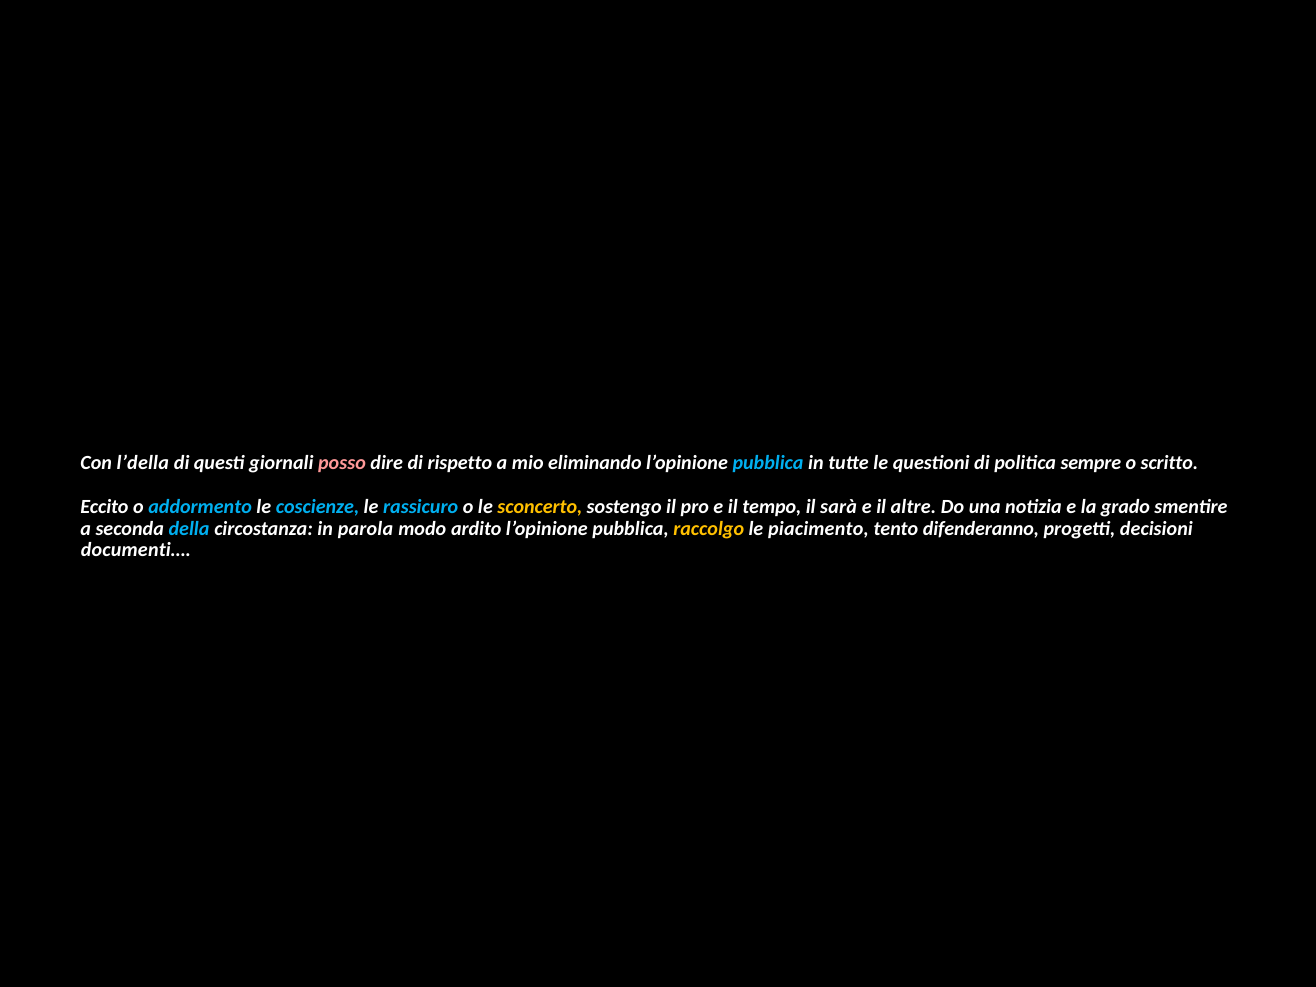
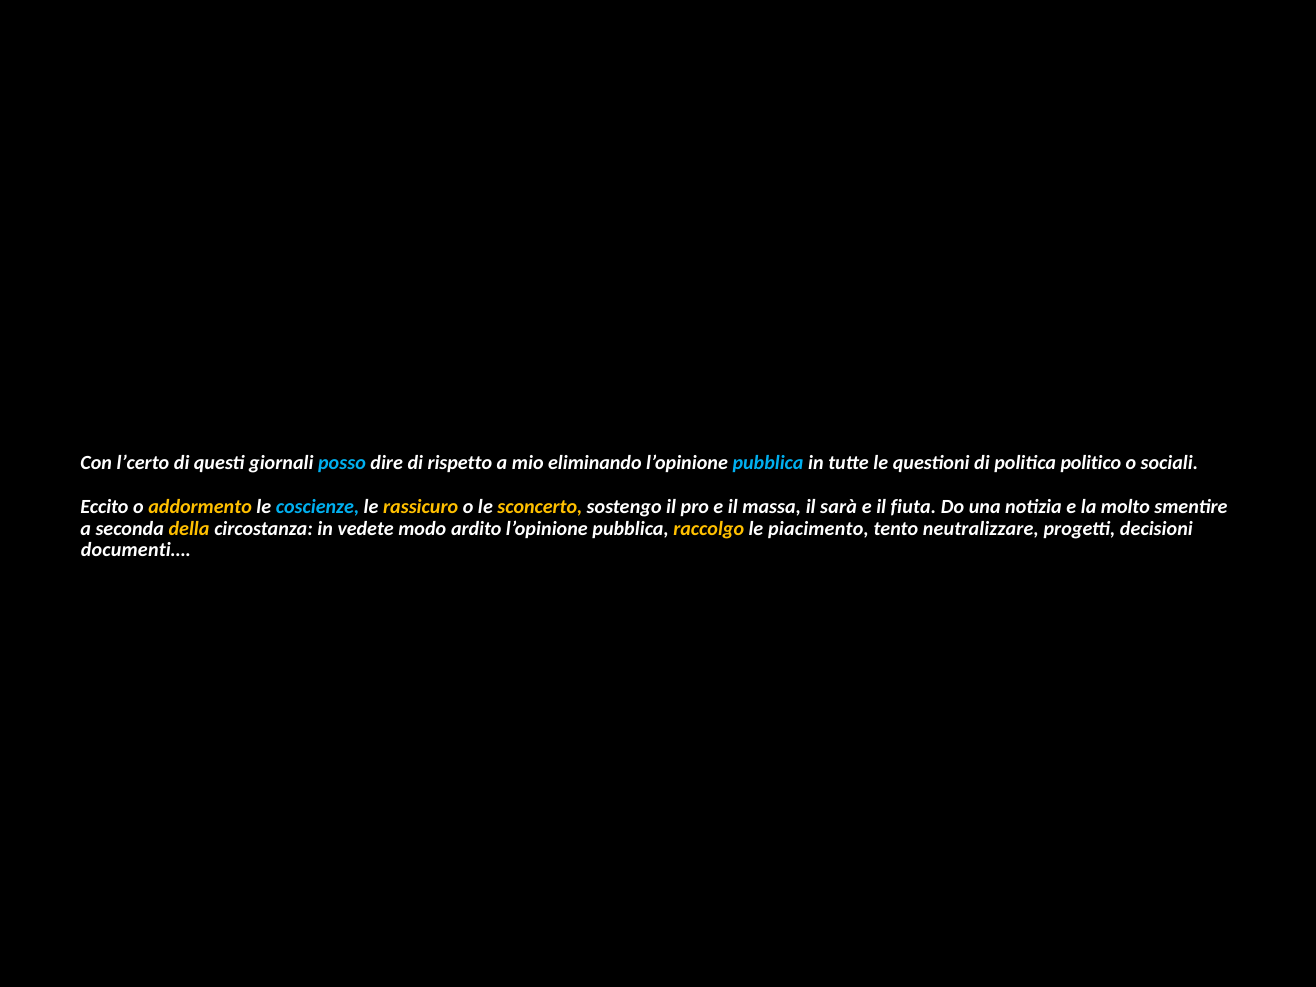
l’della: l’della -> l’certo (143, 463)
posso colour: pink -> light blue (342, 463)
sempre: sempre -> politico (1091, 463)
scritto: scritto -> sociali (1169, 463)
addormento colour: light blue -> yellow (200, 507)
rassicuro colour: light blue -> yellow (421, 507)
tempo: tempo -> massa (772, 507)
altre: altre -> fiuta (914, 507)
grado: grado -> molto (1125, 507)
della colour: light blue -> yellow (189, 528)
parola: parola -> vedete (366, 528)
difenderanno: difenderanno -> neutralizzare (981, 528)
